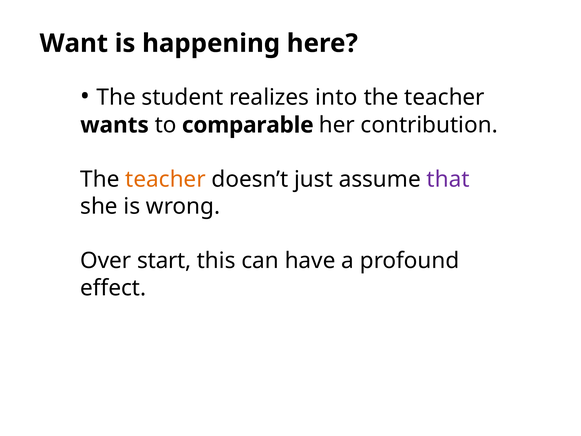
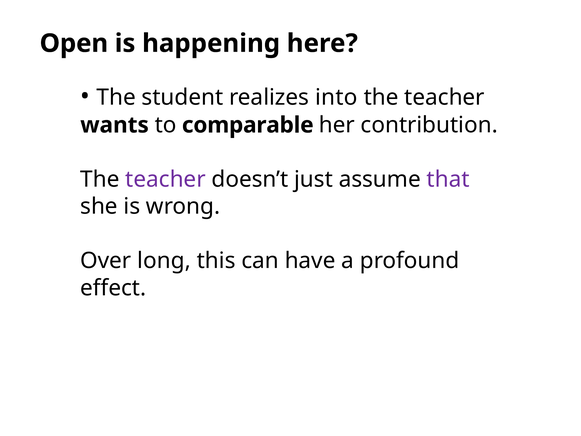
Want: Want -> Open (74, 43)
teacher colour: orange -> purple (166, 179)
start: start -> long (164, 261)
